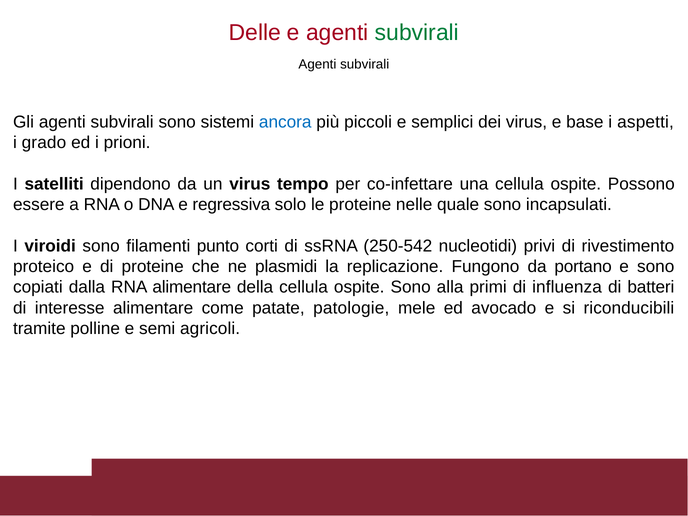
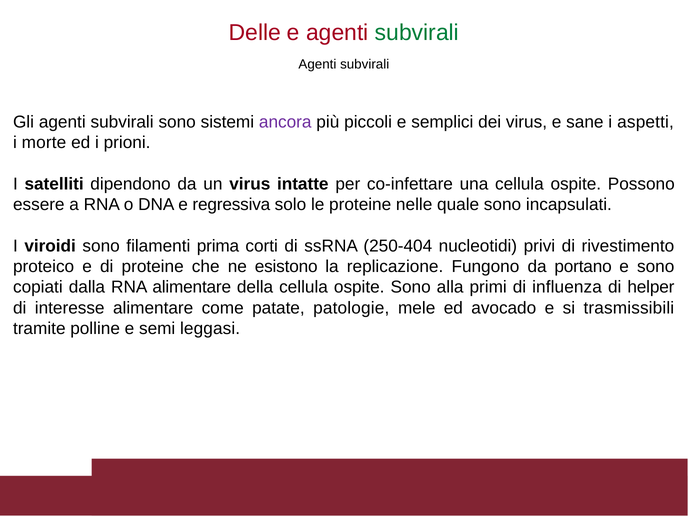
ancora colour: blue -> purple (285, 122)
base: base -> sane (585, 122)
grado: grado -> morte (44, 143)
tempo: tempo -> intatte (303, 184)
punto: punto -> prima (218, 246)
250-542: 250-542 -> 250-404 (398, 246)
plasmidi: plasmidi -> esistono (286, 267)
batteri: batteri -> helper (651, 287)
riconducibili: riconducibili -> trasmissibili (629, 308)
agricoli: agricoli -> leggasi (210, 329)
